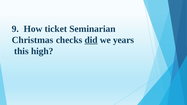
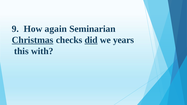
ticket: ticket -> again (56, 29)
Christmas underline: none -> present (33, 40)
high: high -> with (42, 51)
